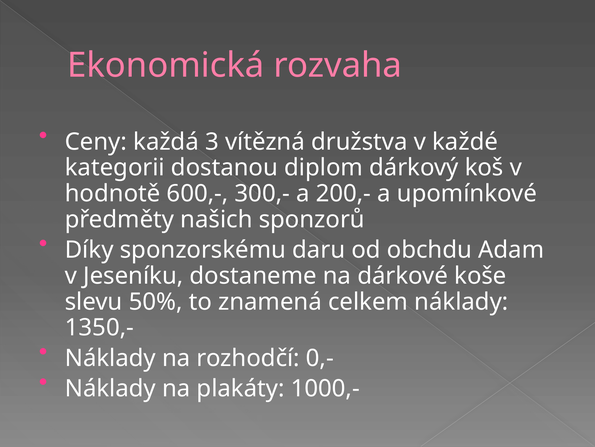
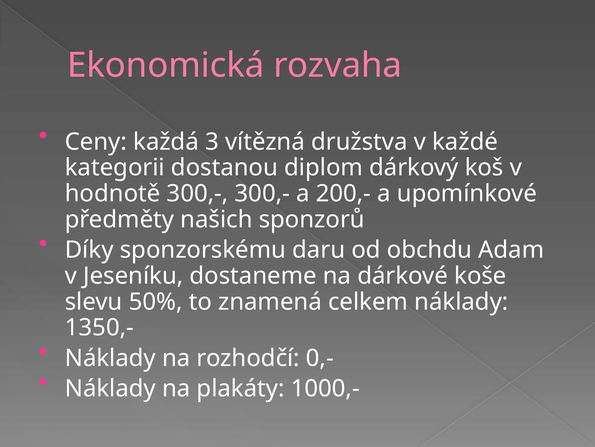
hodnotě 600,-: 600,- -> 300,- (197, 193)
